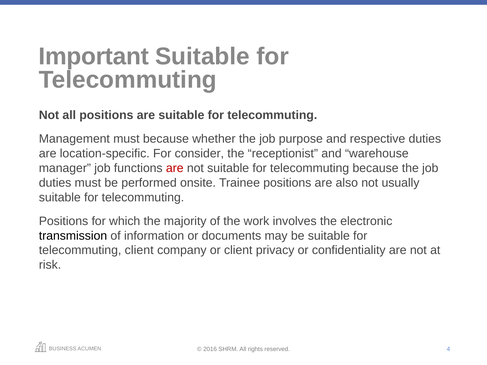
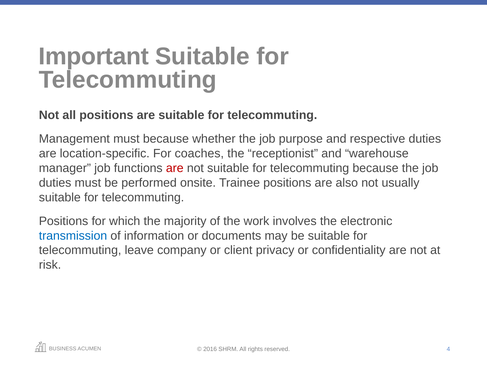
consider: consider -> coaches (199, 154)
transmission colour: black -> blue (73, 236)
telecommuting client: client -> leave (139, 250)
